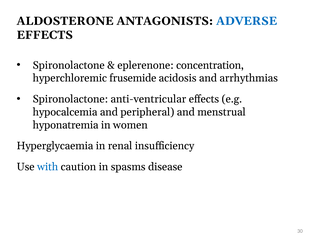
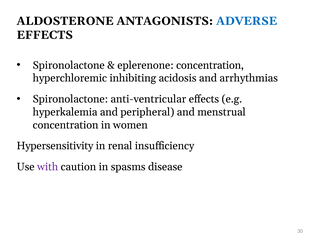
frusemide: frusemide -> inhibiting (133, 78)
hypocalcemia: hypocalcemia -> hyperkalemia (65, 112)
hyponatremia: hyponatremia -> concentration (66, 125)
Hyperglycaemia: Hyperglycaemia -> Hypersensitivity (55, 146)
with colour: blue -> purple (48, 167)
